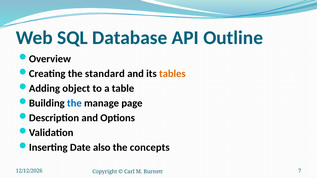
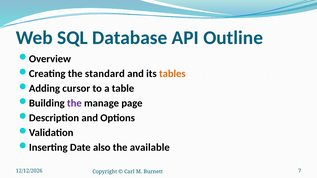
object: object -> cursor (76, 89)
the colour: blue -> purple (74, 103)
concepts: concepts -> available (150, 148)
